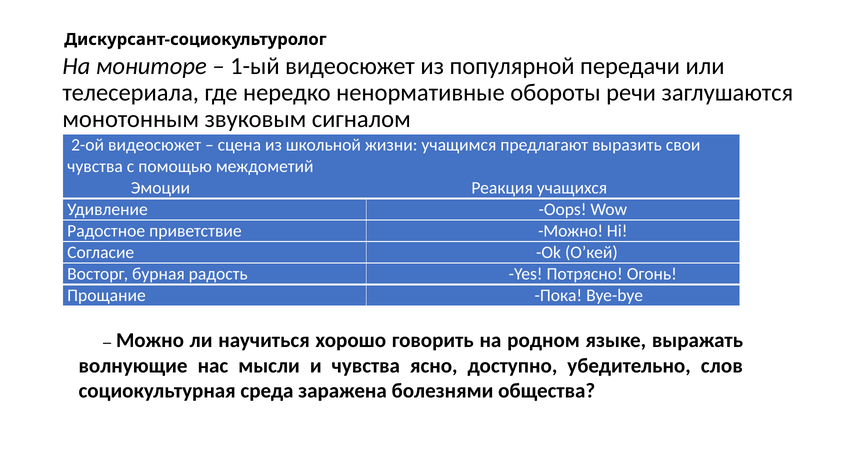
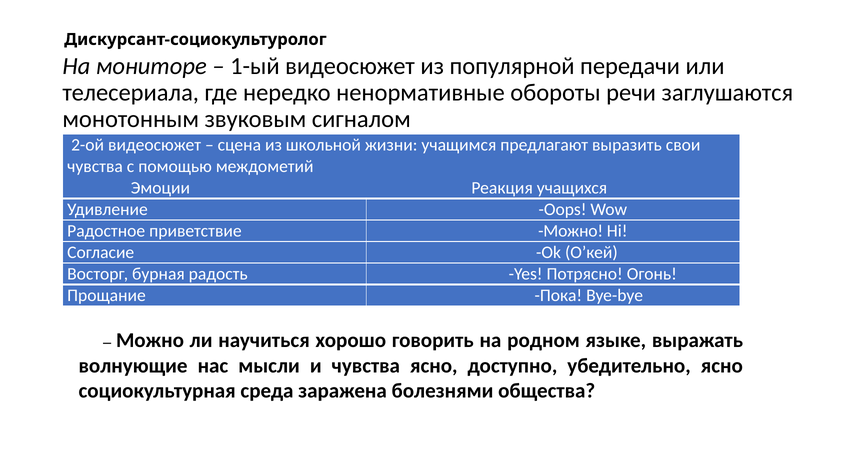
убедительно слов: слов -> ясно (722, 365)
